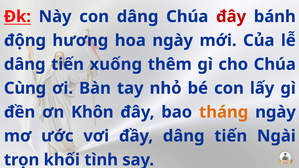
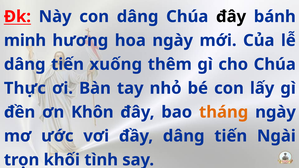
đây colour: red -> black (231, 17)
động: động -> minh (25, 41)
Cùng: Cùng -> Thực (25, 88)
